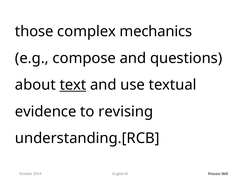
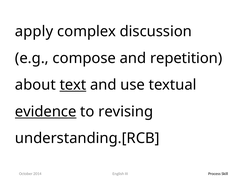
those: those -> apply (34, 31)
mechanics: mechanics -> discussion (156, 31)
questions: questions -> repetition (186, 58)
evidence underline: none -> present (46, 111)
